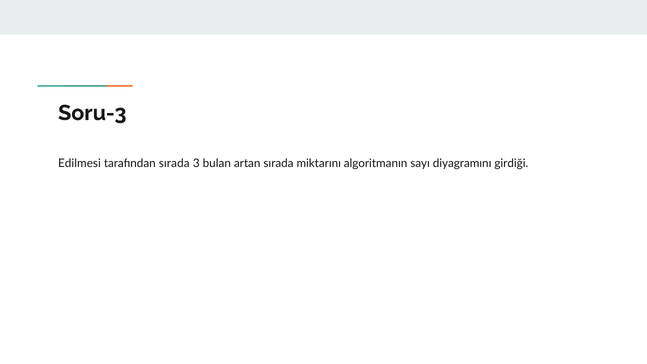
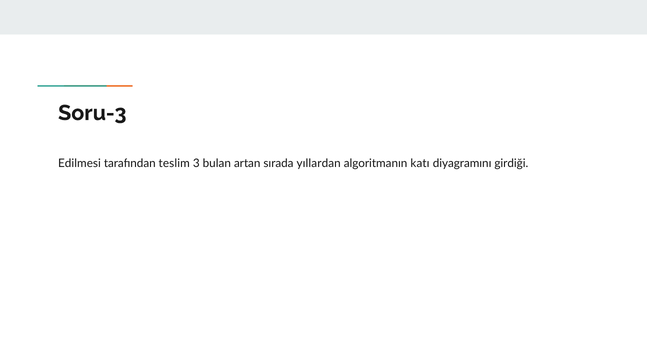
tarafından sırada: sırada -> teslim (174, 163)
miktarını: miktarını -> yıllardan (319, 163)
sayı: sayı -> katı (420, 163)
